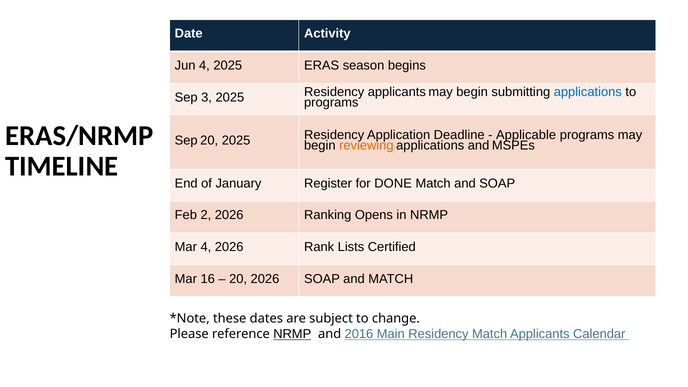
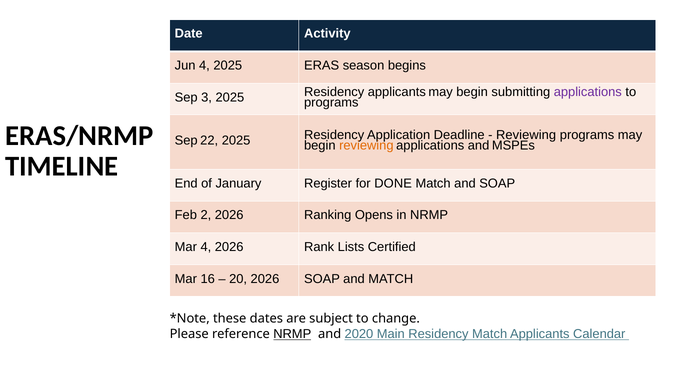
applications colour: blue -> purple (588, 92)
Sep 20: 20 -> 22 (209, 140)
Applicable: Applicable -> Reviewing (526, 135)
2016: 2016 -> 2020 (359, 334)
